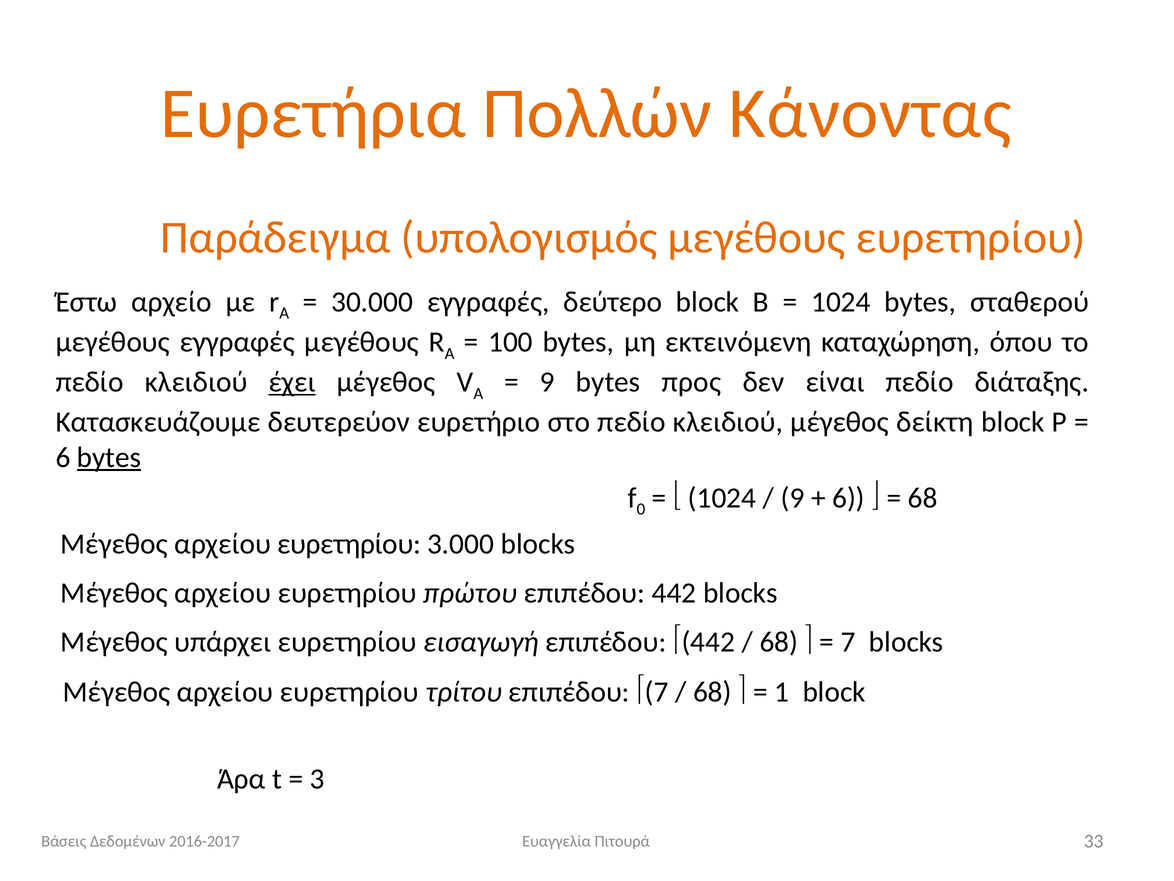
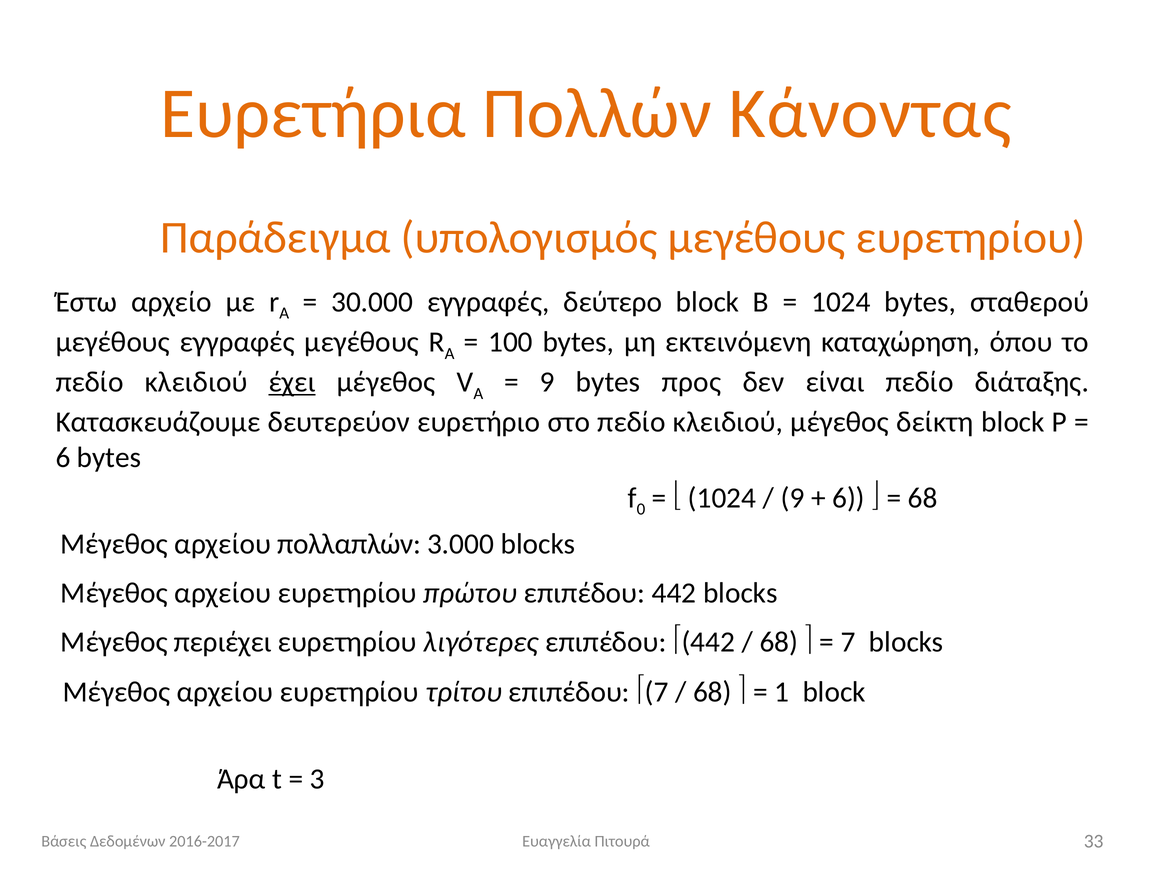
bytes underline: present -> none (109, 457)
ευρετηρίου: ευρετηρίου -> πολλαπλών (349, 544)
υπάρχει: υπάρχει -> περιέχει (223, 642)
εισαγωγή: εισαγωγή -> λιγότερες (481, 642)
